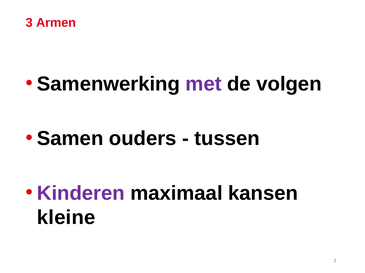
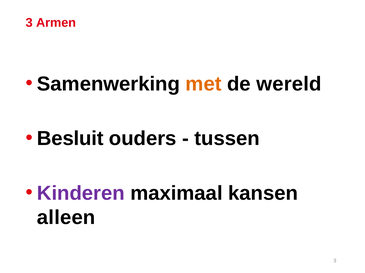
met colour: purple -> orange (204, 84)
volgen: volgen -> wereld (289, 84)
Samen: Samen -> Besluit (70, 139)
kleine: kleine -> alleen (66, 218)
